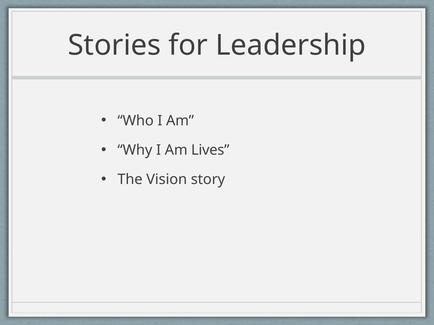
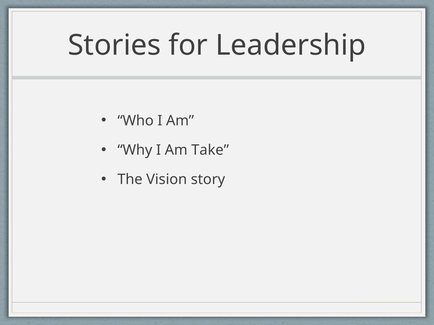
Lives: Lives -> Take (210, 150)
